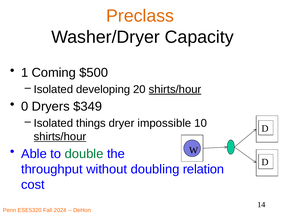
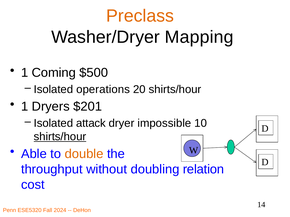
Capacity: Capacity -> Mapping (199, 37)
developing: developing -> operations (103, 90)
shirts/hour underline: present -> none (175, 90)
0: 0 -> 1 (25, 107)
$349: $349 -> $201 (88, 107)
things: things -> attack (91, 123)
double colour: green -> orange (84, 154)
